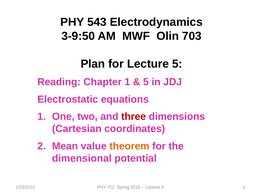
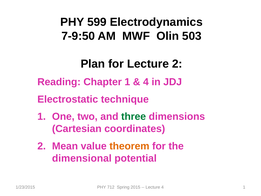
543: 543 -> 599 (97, 22)
3-9:50: 3-9:50 -> 7-9:50 (78, 36)
703: 703 -> 503 (192, 36)
Lecture 5: 5 -> 2 (177, 64)
5: 5 -> 4 (146, 82)
equations: equations -> technique (125, 99)
three colour: red -> green (134, 116)
